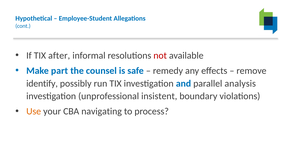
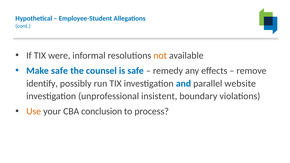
after: after -> were (59, 56)
not colour: red -> orange (160, 56)
Make part: part -> safe (59, 71)
analysis: analysis -> website (240, 83)
navigating: navigating -> conclusion (102, 111)
